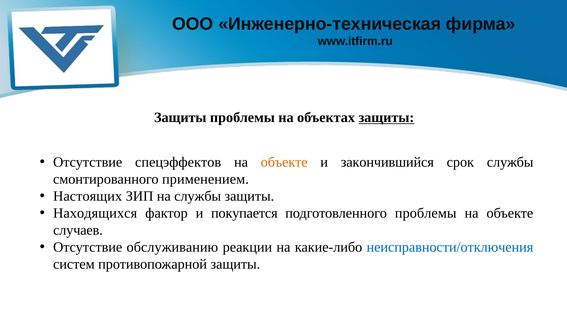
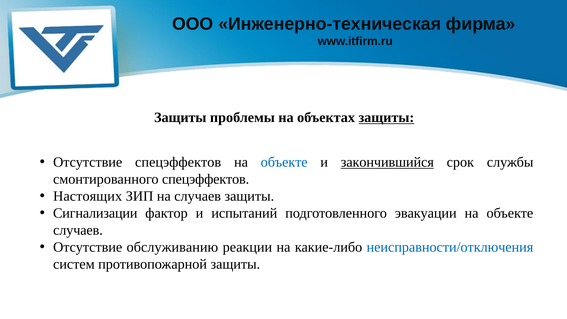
объекте colour: orange -> blue (284, 162)
закончившийся underline: none -> present (387, 162)
смонтированного применением: применением -> спецэффектов (206, 179)
на службы: службы -> случаев (198, 196)
Находящихся: Находящихся -> Сигнализации (95, 213)
покупается: покупается -> испытаний (244, 213)
подготовленного проблемы: проблемы -> эвакуации (426, 213)
